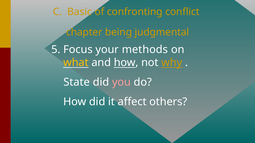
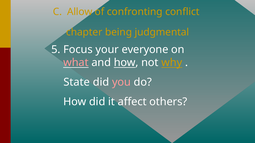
Basic: Basic -> Allow (80, 12)
methods: methods -> everyone (145, 50)
what colour: yellow -> pink (76, 63)
